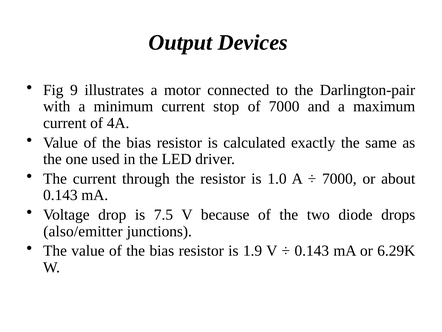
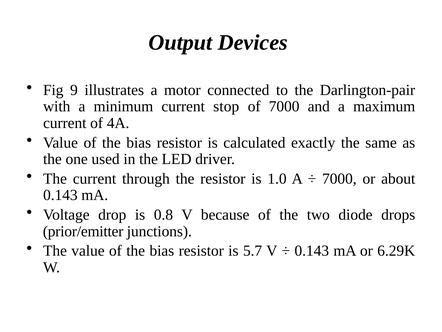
7.5: 7.5 -> 0.8 (163, 214)
also/emitter: also/emitter -> prior/emitter (83, 231)
1.9: 1.9 -> 5.7 (253, 250)
